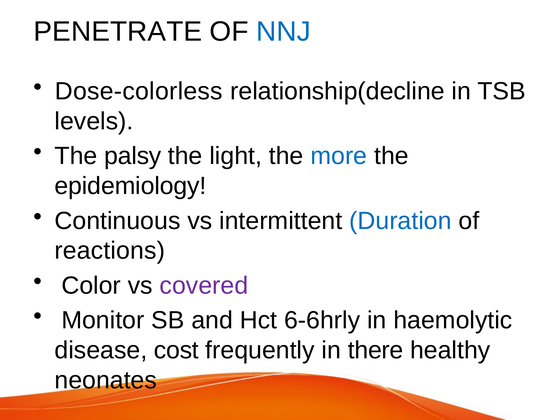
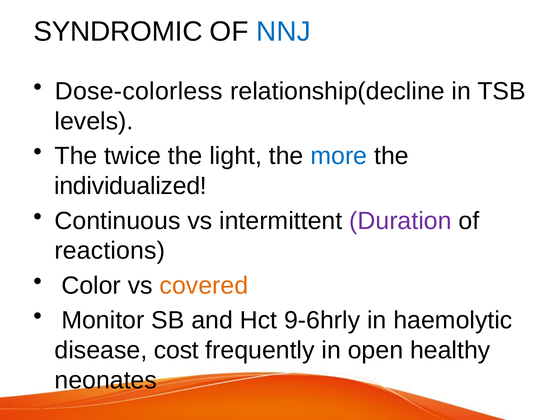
PENETRATE: PENETRATE -> SYNDROMIC (118, 31)
palsy: palsy -> twice (133, 156)
epidemiology: epidemiology -> individualized (130, 186)
Duration colour: blue -> purple (400, 221)
covered colour: purple -> orange (204, 286)
6-6hrly: 6-6hrly -> 9-6hrly (322, 320)
there: there -> open (376, 350)
